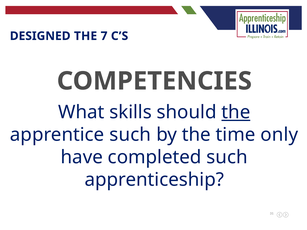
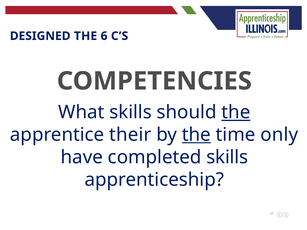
7: 7 -> 6 (104, 36)
apprentice such: such -> their (130, 135)
the underline: none -> present (196, 135)
completed such: such -> skills (227, 157)
